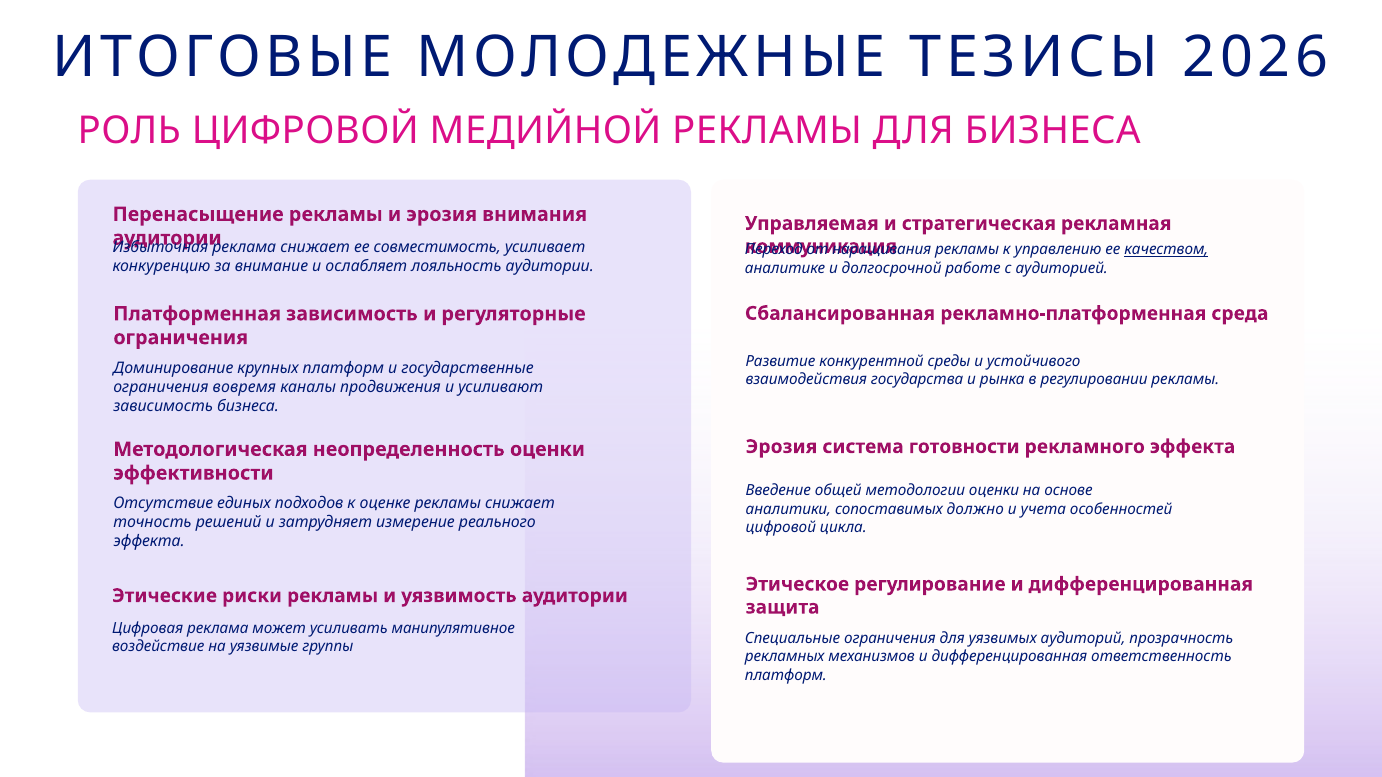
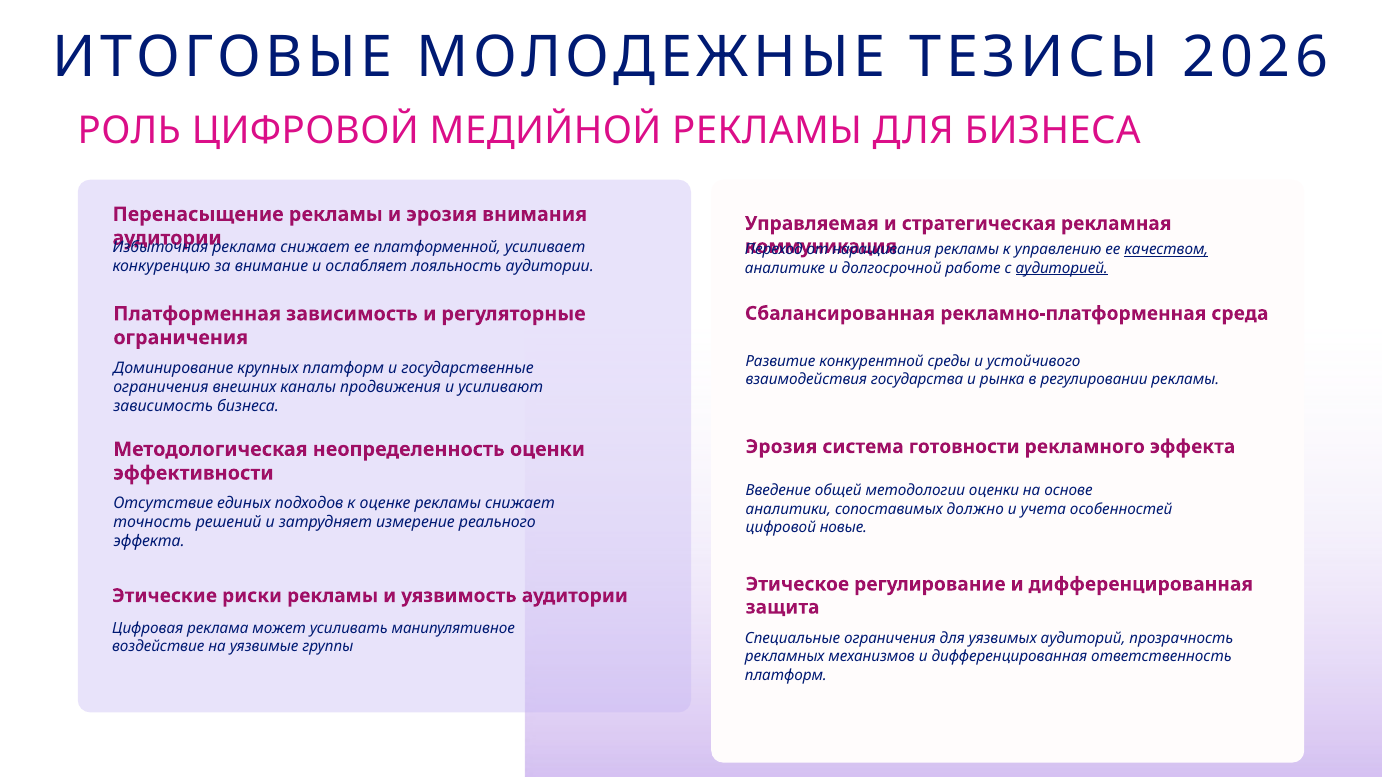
совместимость: совместимость -> платформенной (437, 248)
аудиторией underline: none -> present (1062, 268)
вовремя: вовремя -> внешних (245, 387)
цикла: цикла -> новые (843, 528)
